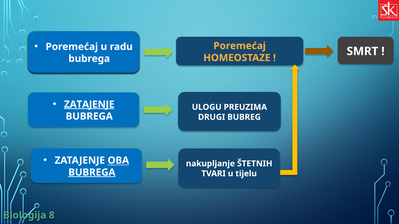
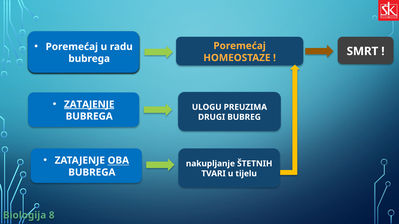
BUBREGA underline: present -> none (92, 173)
